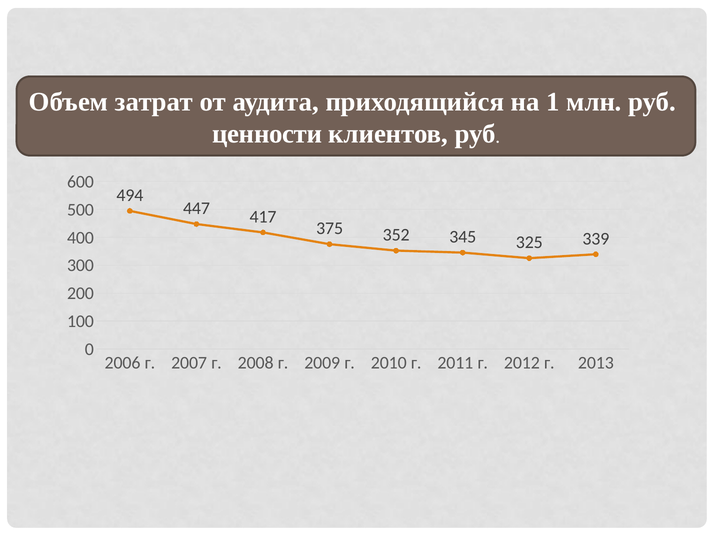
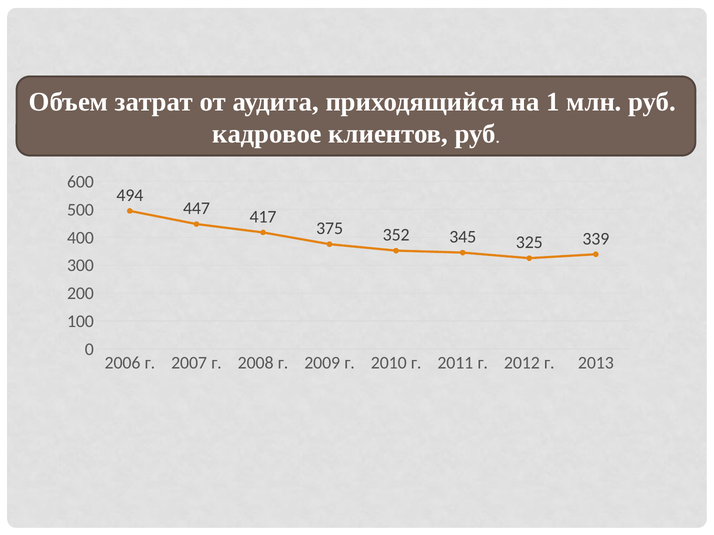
ценности: ценности -> кадровое (267, 134)
